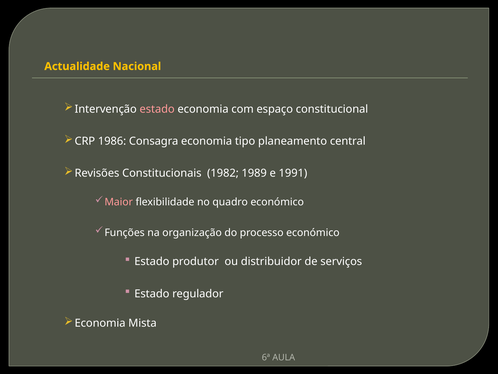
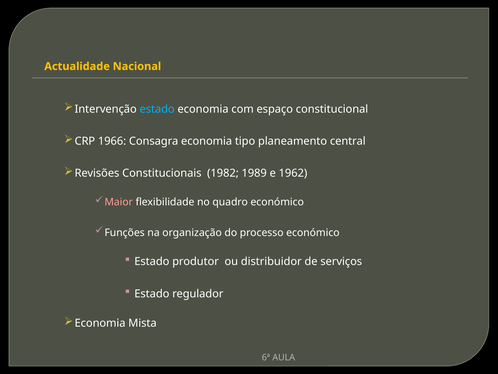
estado colour: pink -> light blue (157, 109)
1986: 1986 -> 1966 (112, 141)
1991: 1991 -> 1962 (293, 173)
